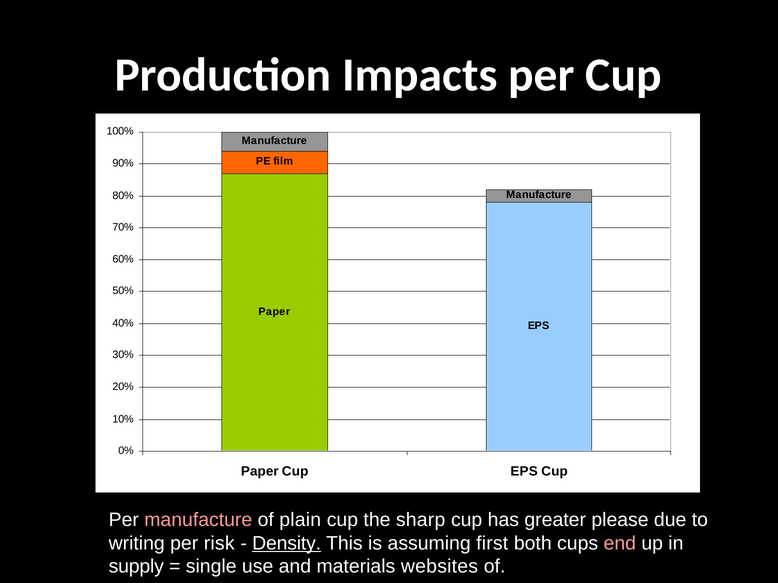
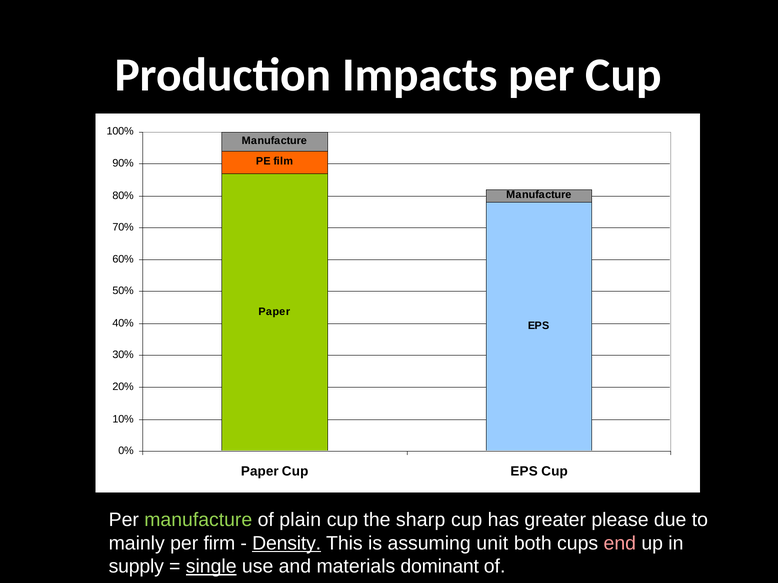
manufacture colour: pink -> light green (198, 520)
writing: writing -> mainly (137, 544)
risk: risk -> firm (219, 544)
first: first -> unit (492, 544)
single underline: none -> present (211, 567)
websites: websites -> dominant (440, 567)
